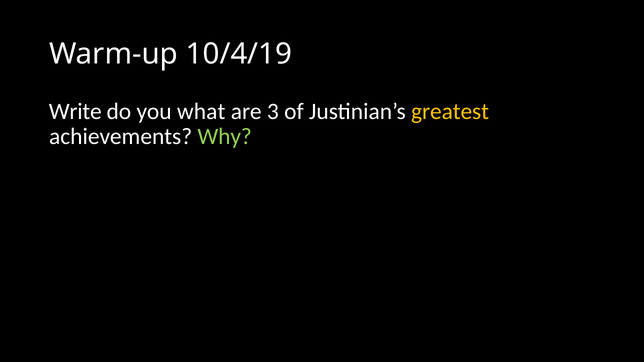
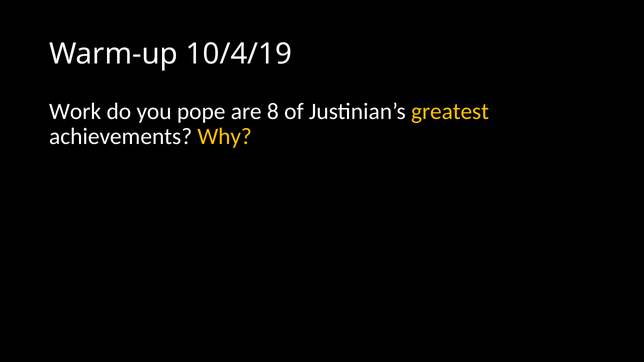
Write: Write -> Work (75, 111)
what: what -> pope (201, 111)
3: 3 -> 8 (273, 111)
Why colour: light green -> yellow (225, 137)
